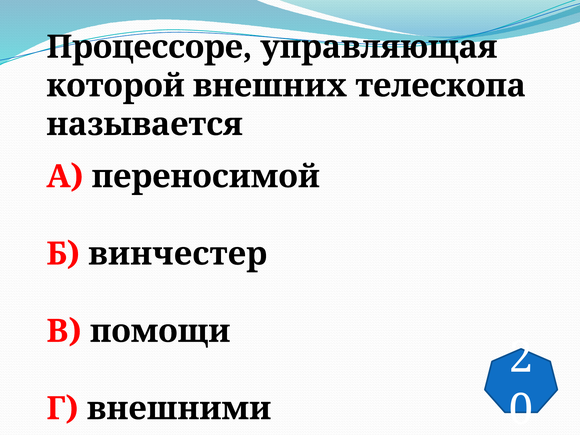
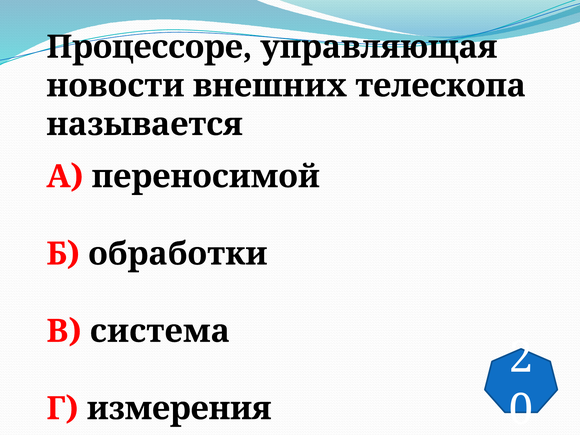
которой: которой -> новости (115, 86)
винчестер: винчестер -> обработки (178, 254)
помощи: помощи -> система (160, 331)
внешними: внешними -> измерения (179, 409)
